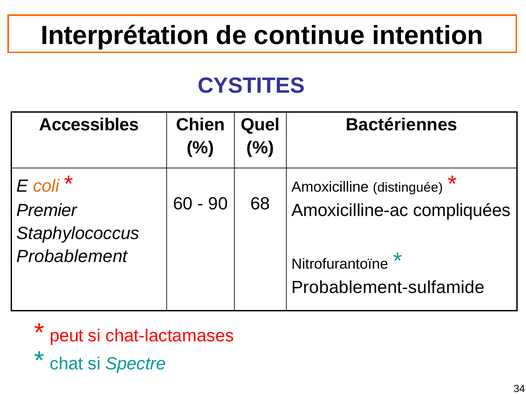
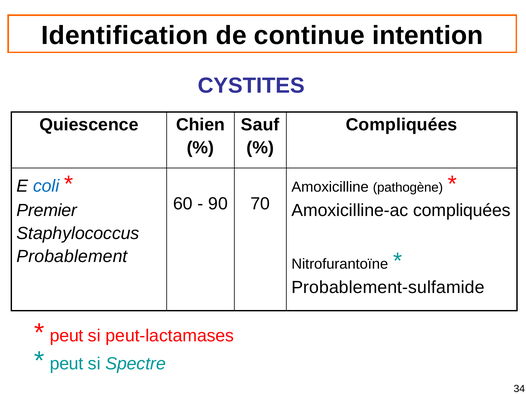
Interprétation: Interprétation -> Identification (125, 36)
Accessibles: Accessibles -> Quiescence (89, 125)
Quel: Quel -> Sauf (260, 125)
Bactériennes: Bactériennes -> Compliquées (402, 125)
coli colour: orange -> blue (46, 186)
distinguée: distinguée -> pathogène (408, 188)
68: 68 -> 70 (260, 204)
chat-lactamases: chat-lactamases -> peut-lactamases (170, 336)
chat: chat -> peut (67, 364)
